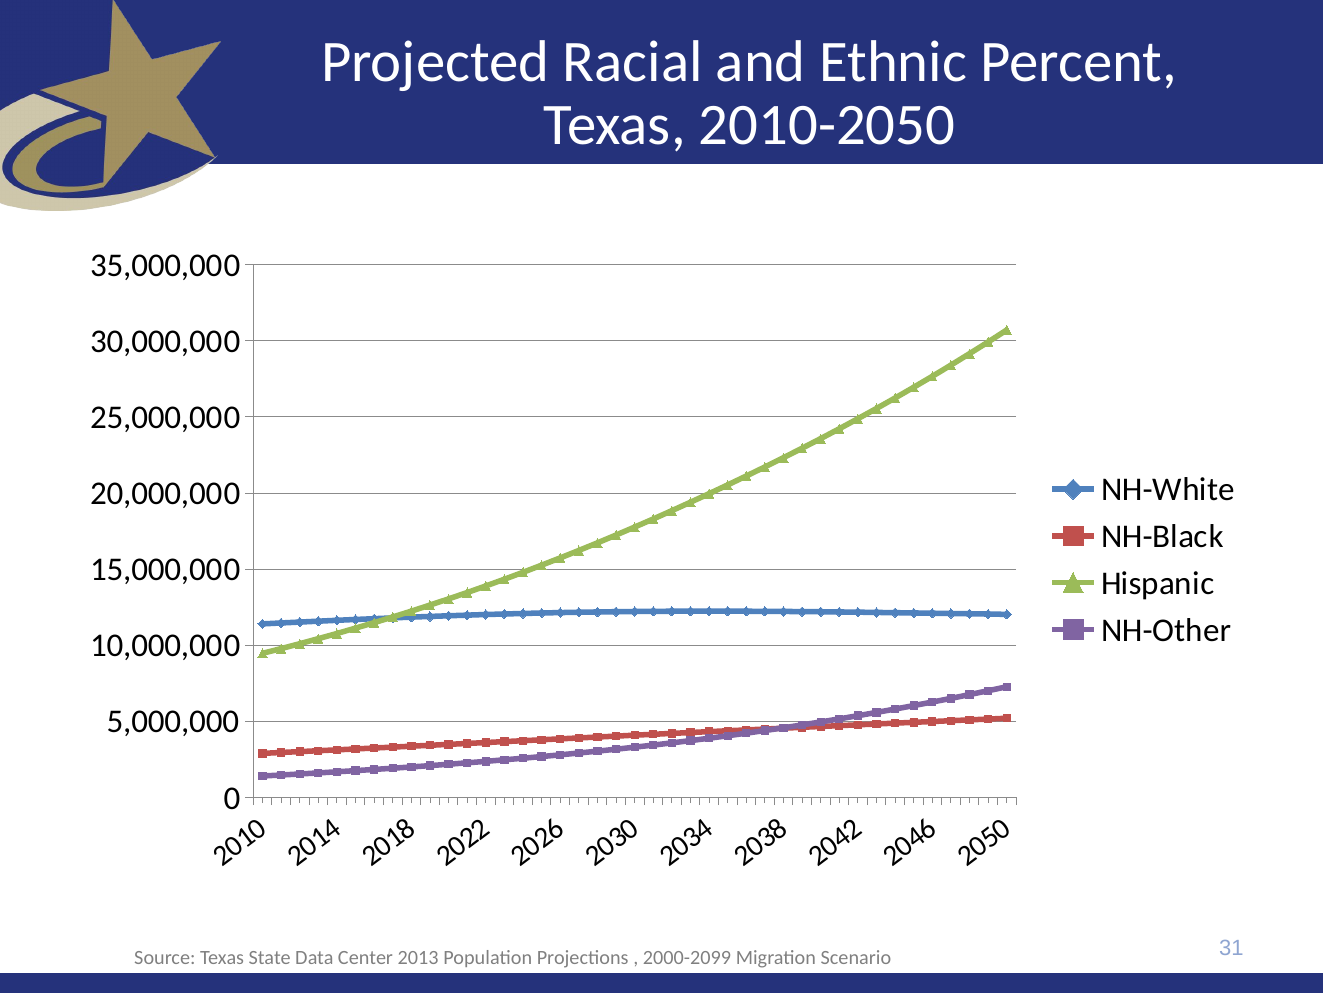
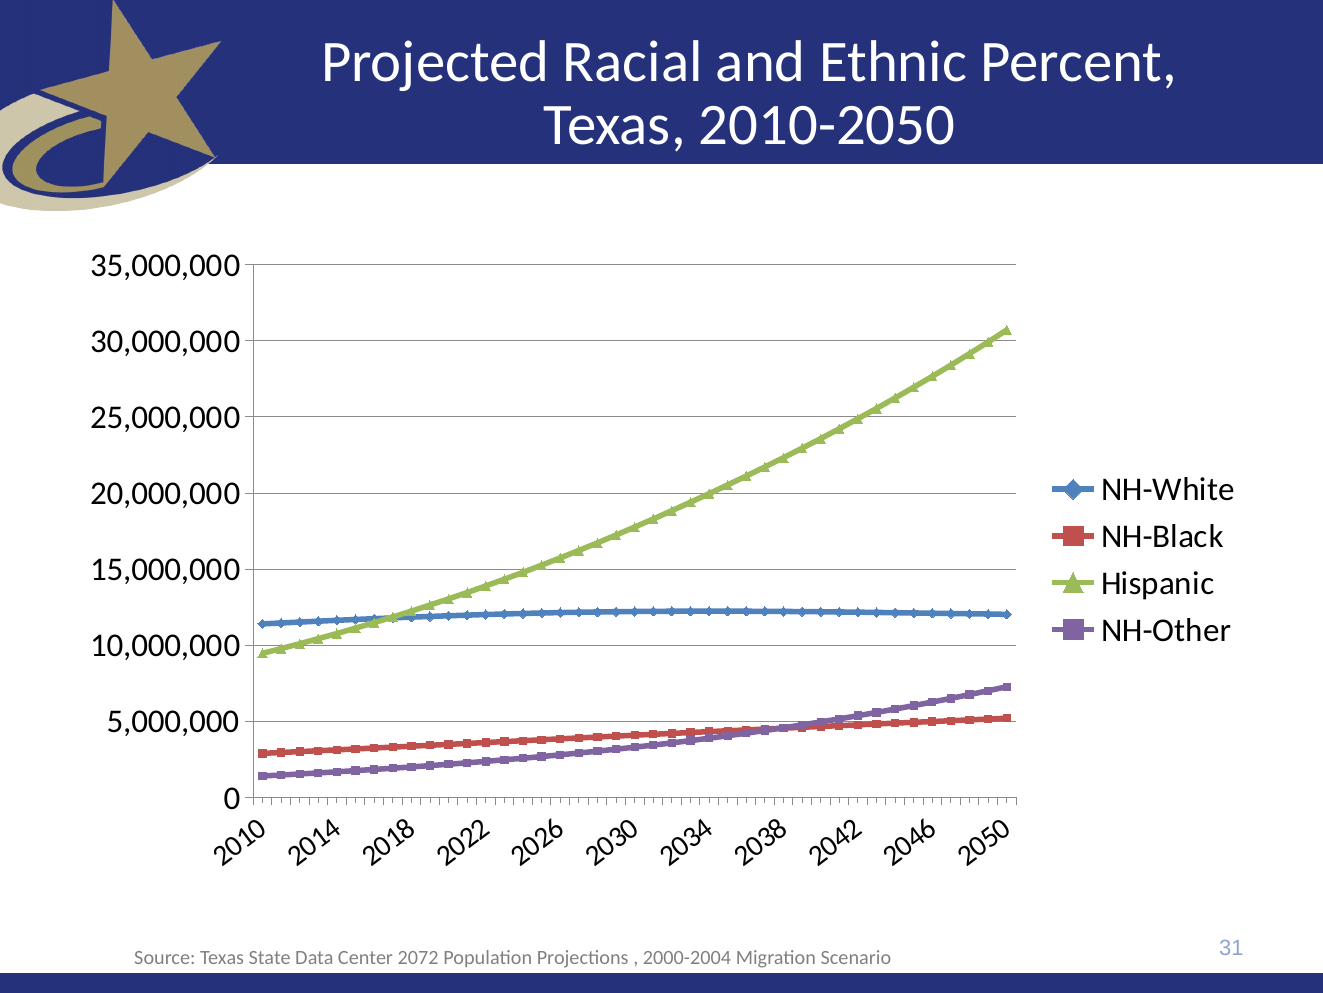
2013: 2013 -> 2072 (418, 957)
2000-2099: 2000-2099 -> 2000-2004 (687, 957)
